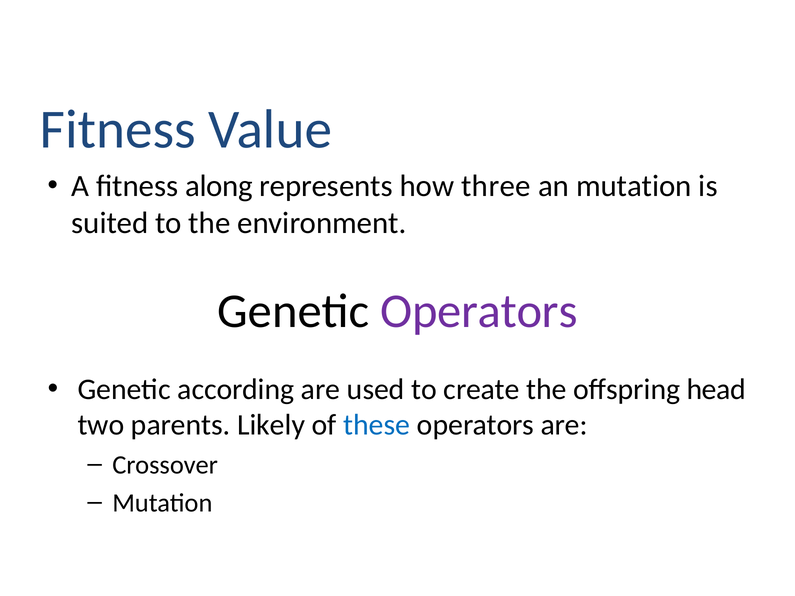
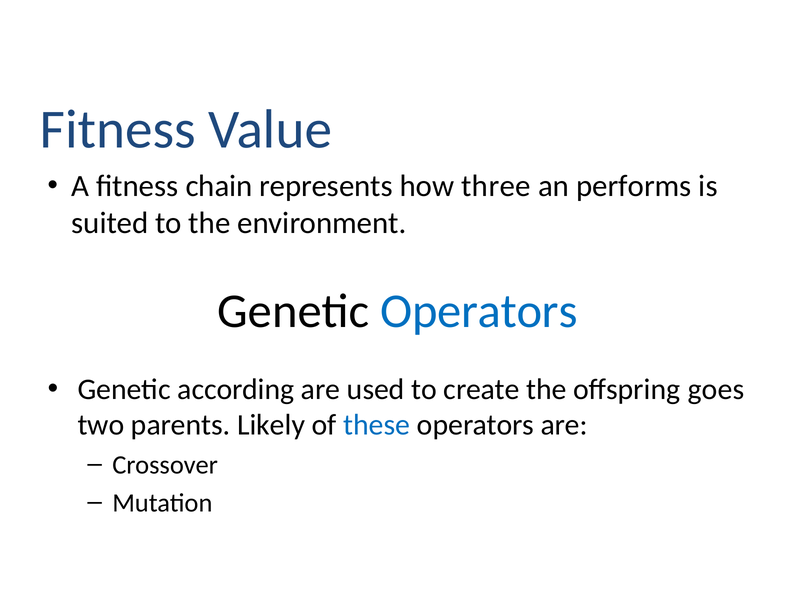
along: along -> chain (219, 186)
an mutation: mutation -> performs (634, 186)
Operators colour: purple -> blue (479, 311)
head: head -> goes (716, 389)
